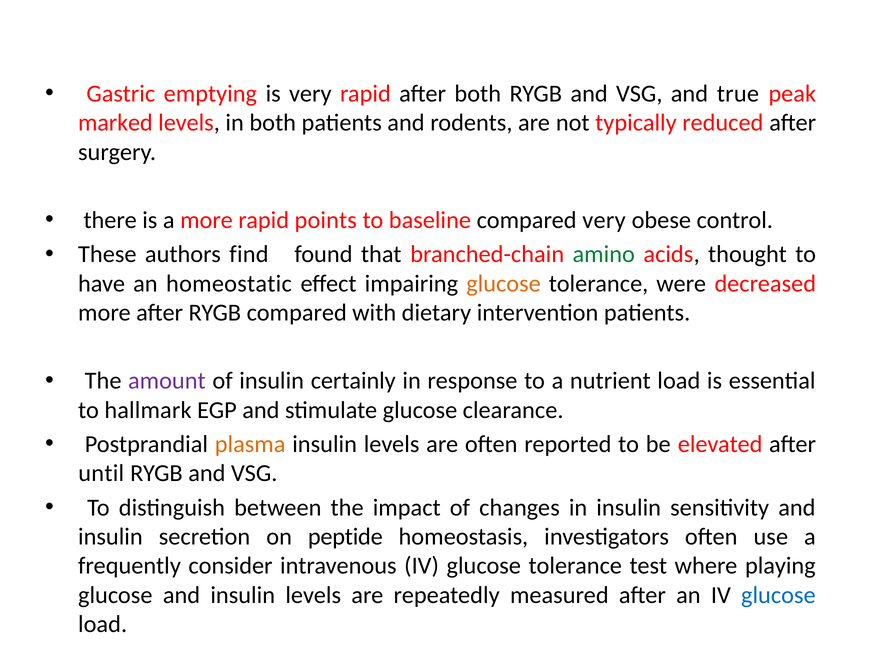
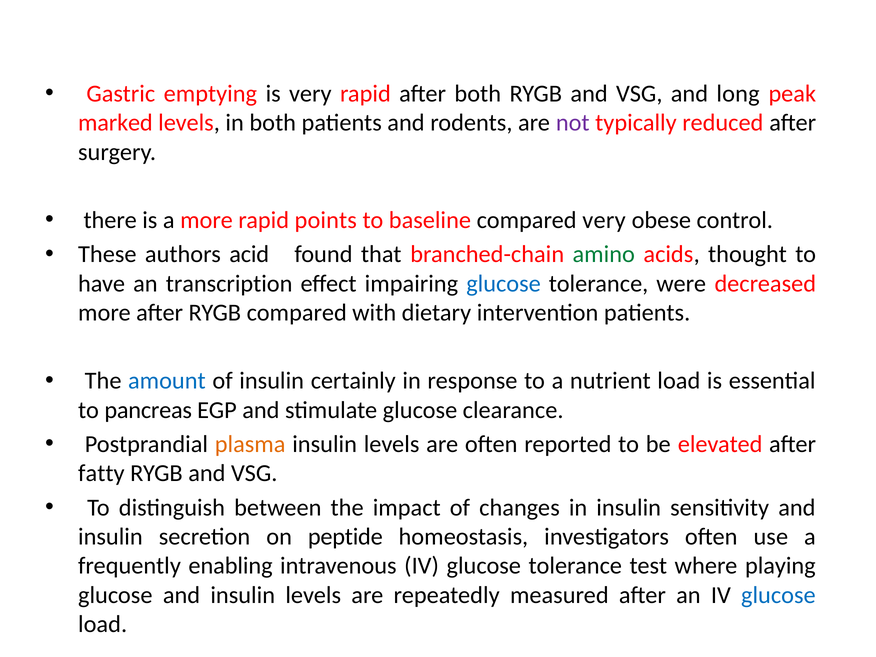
true: true -> long (738, 94)
not colour: black -> purple (573, 123)
find: find -> acid (249, 254)
homeostatic: homeostatic -> transcription (229, 284)
glucose colour: orange -> blue (504, 284)
amount colour: purple -> blue (167, 381)
hallmark: hallmark -> pancreas (148, 410)
until: until -> fatty (101, 473)
consider: consider -> enabling (231, 566)
